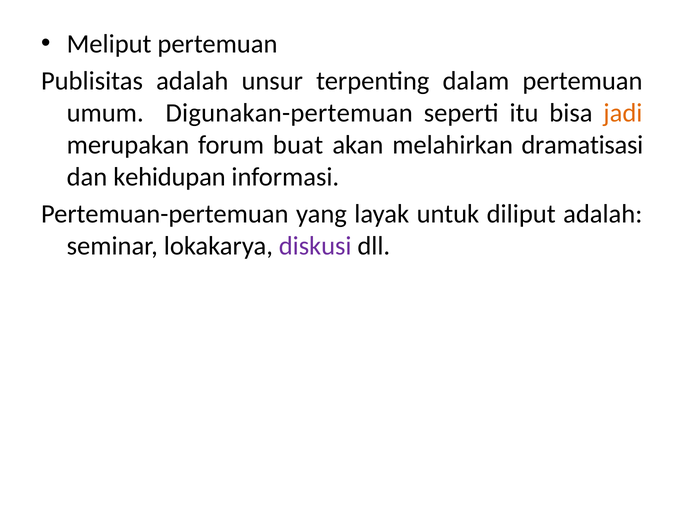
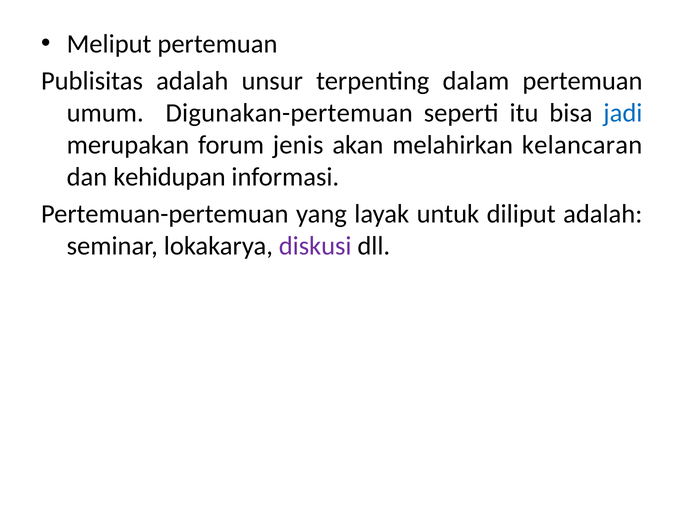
jadi colour: orange -> blue (623, 113)
buat: buat -> jenis (298, 145)
dramatisasi: dramatisasi -> kelancaran (582, 145)
